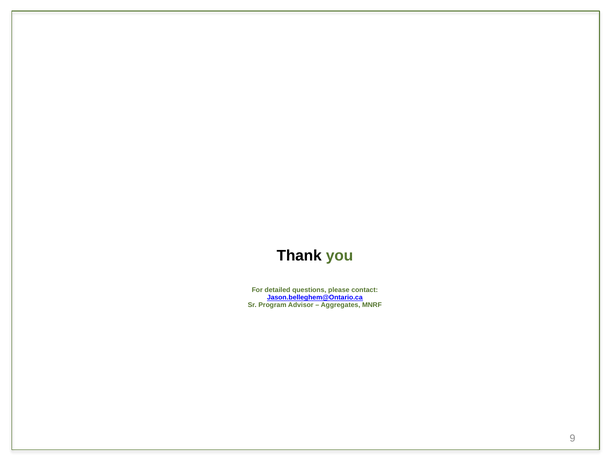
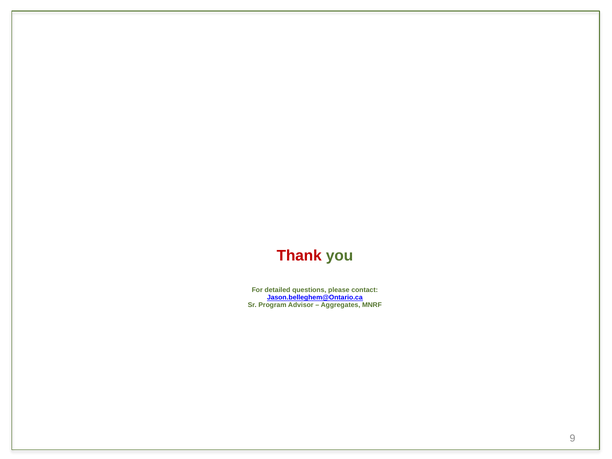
Thank colour: black -> red (299, 256)
